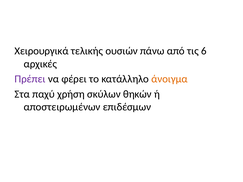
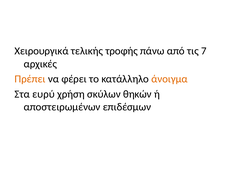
ουσιών: ουσιών -> τροφής (122, 51)
6: 6 -> 7 (204, 51)
Πρέπει colour: purple -> orange (30, 79)
παχύ: παχύ -> ευρύ (43, 94)
